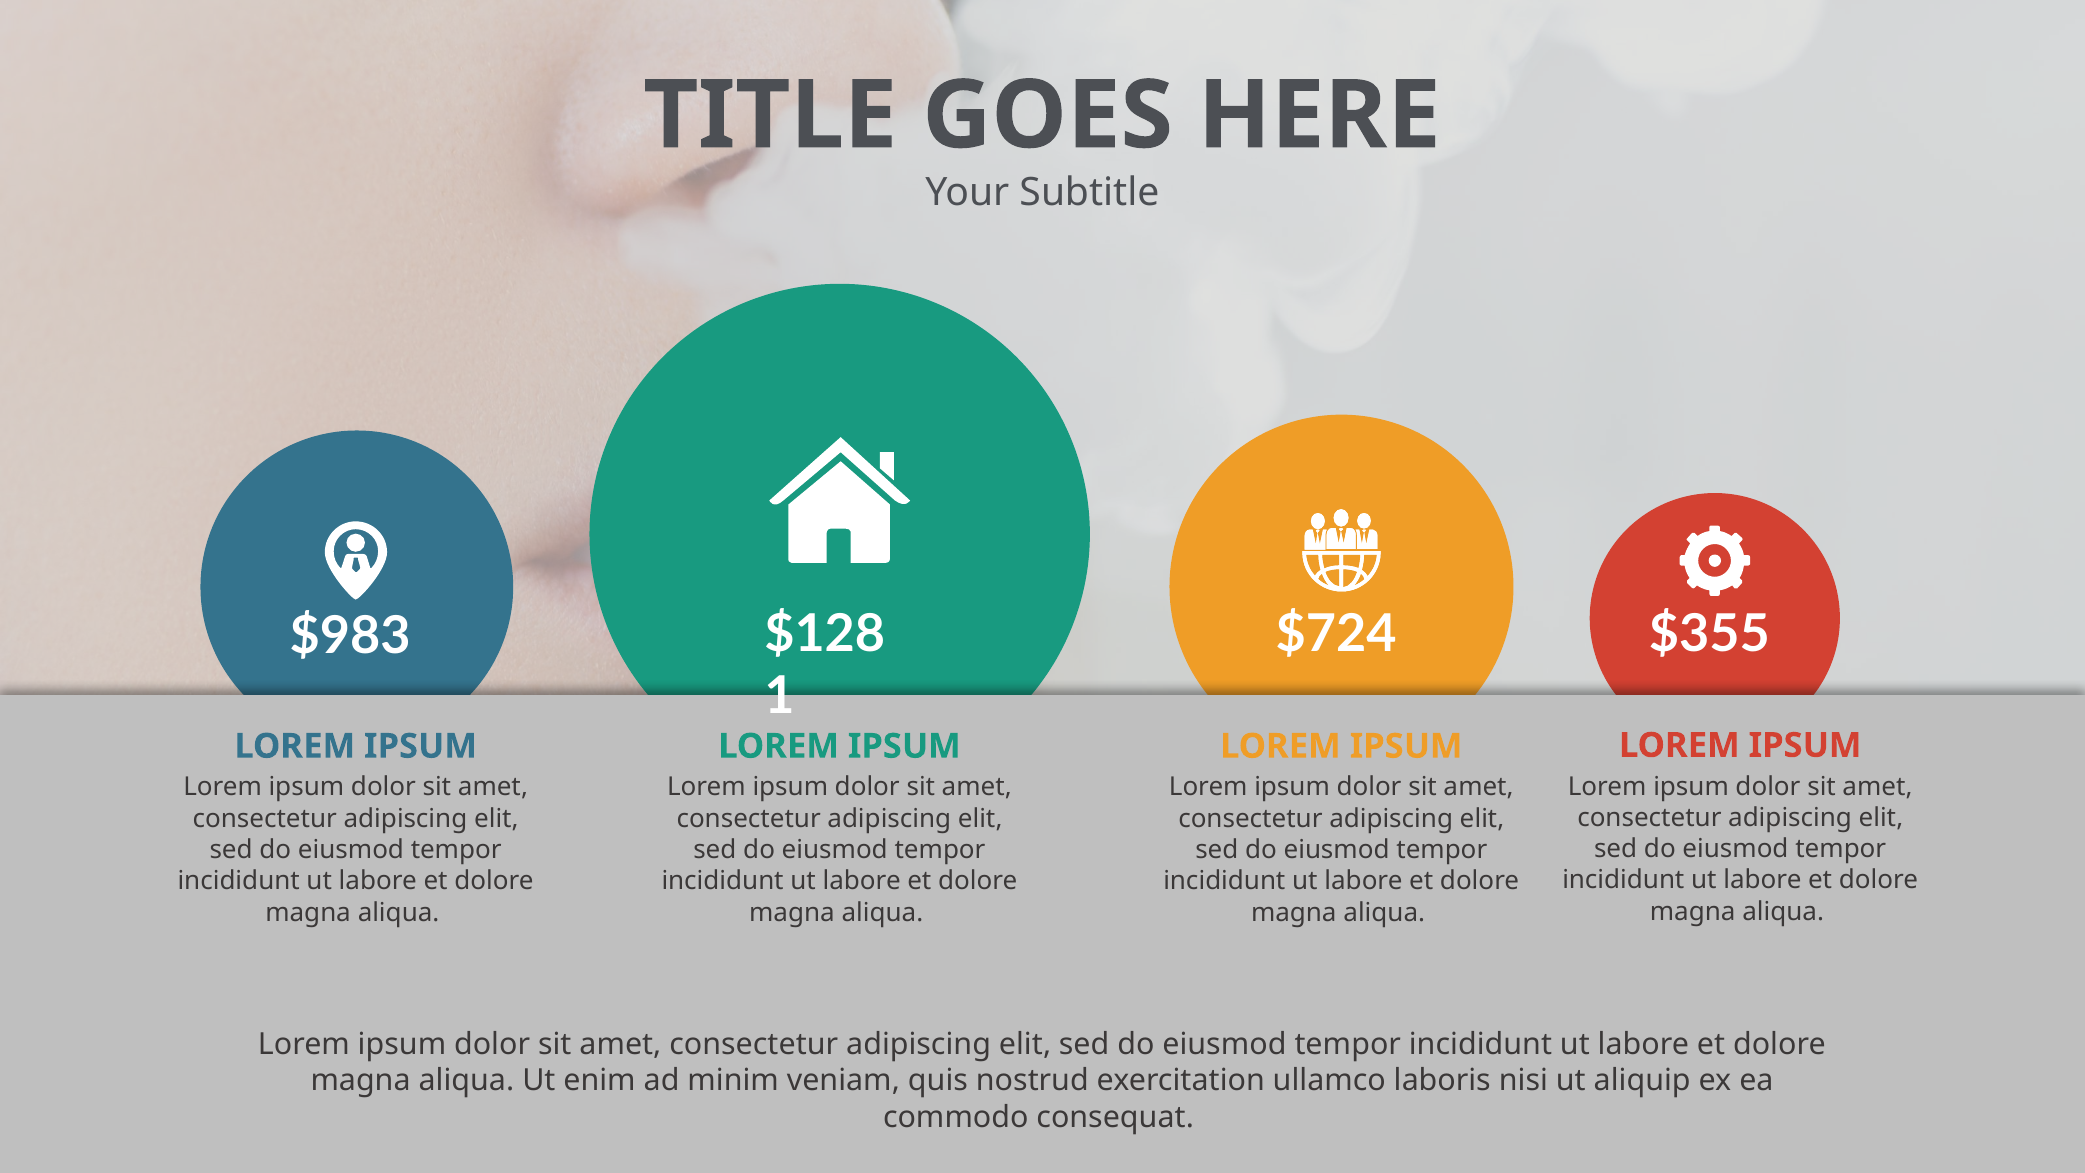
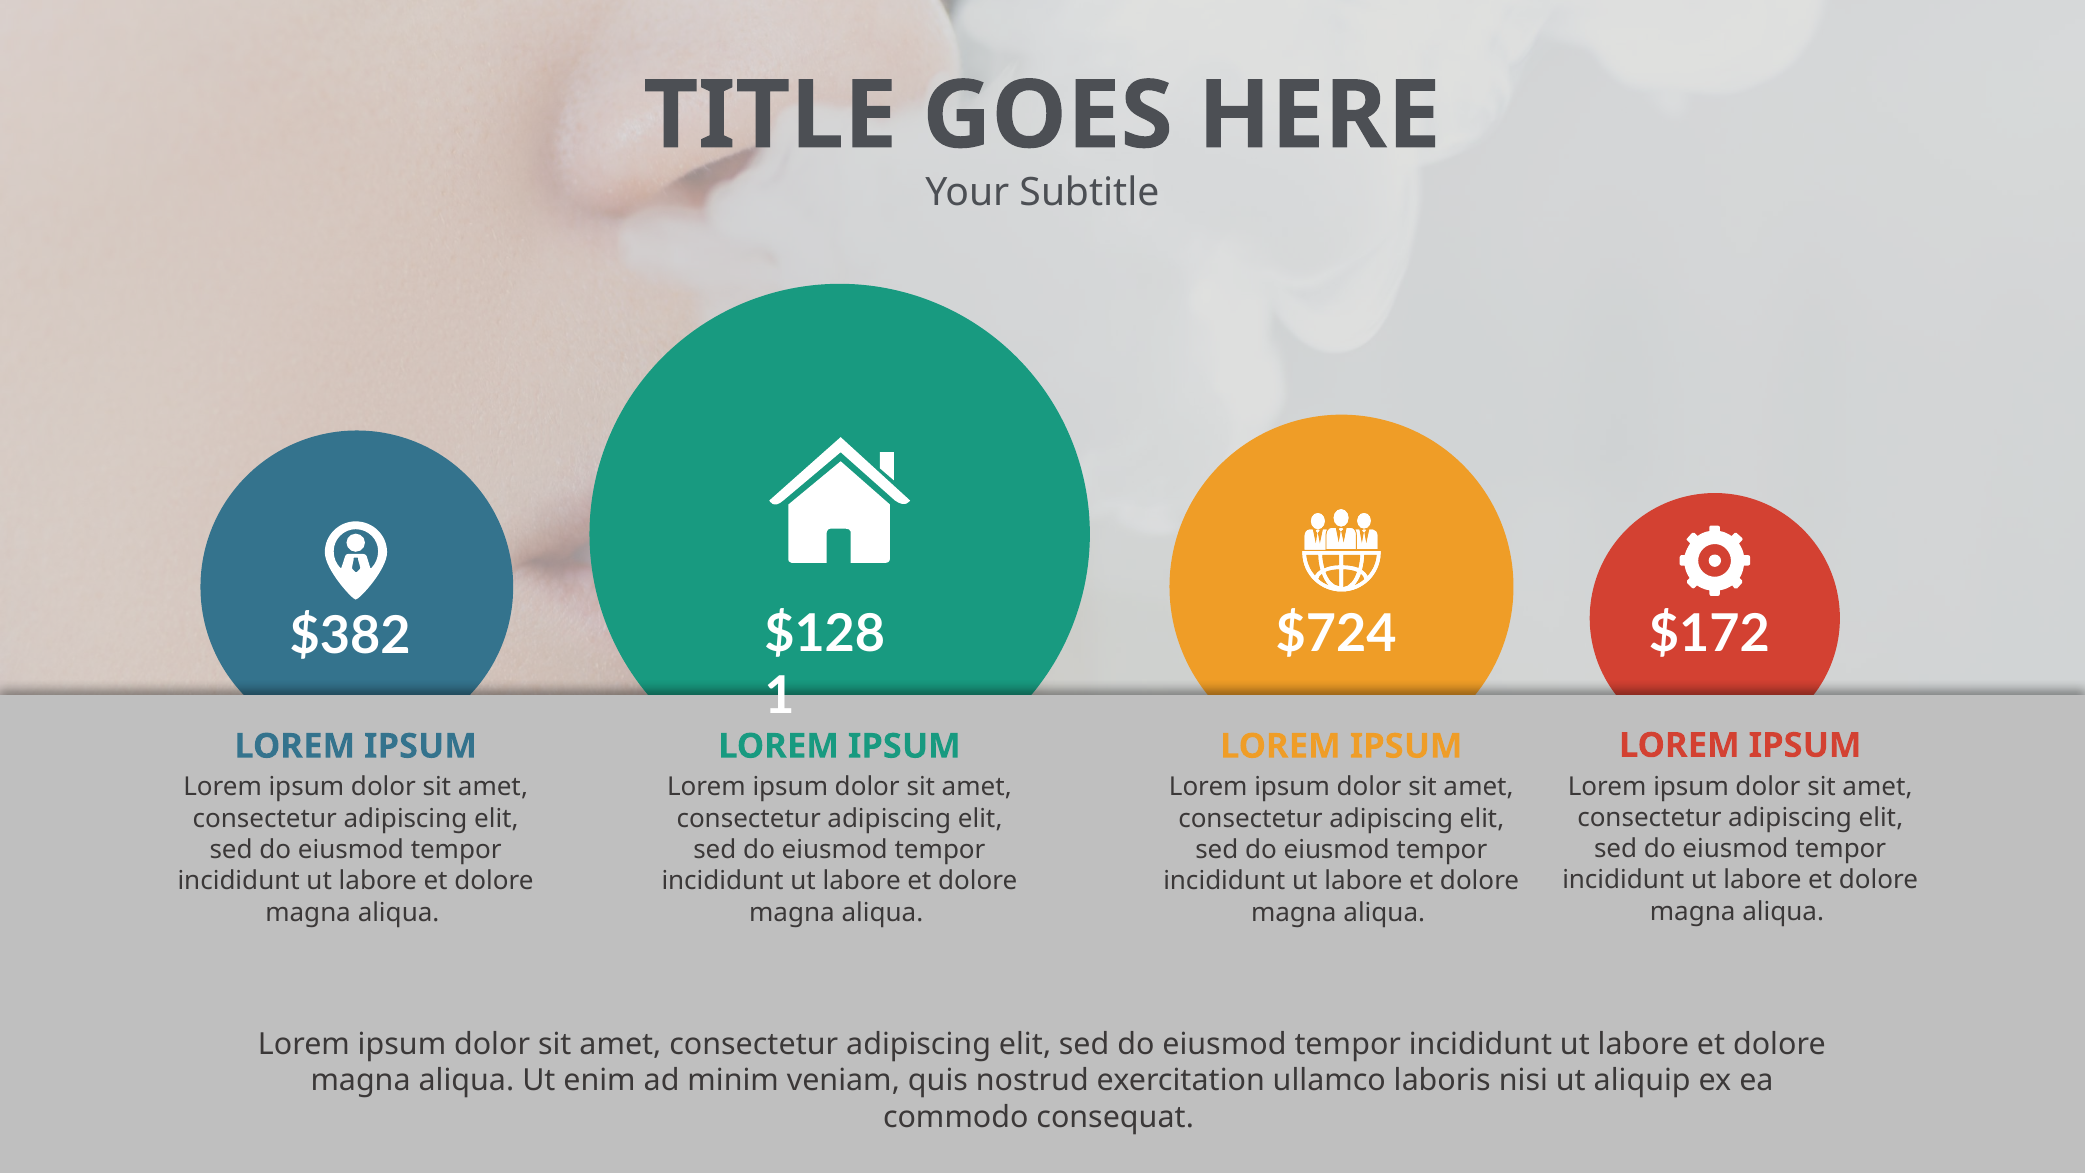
$355: $355 -> $172 (1709, 634)
$983: $983 -> $382 (350, 636)
